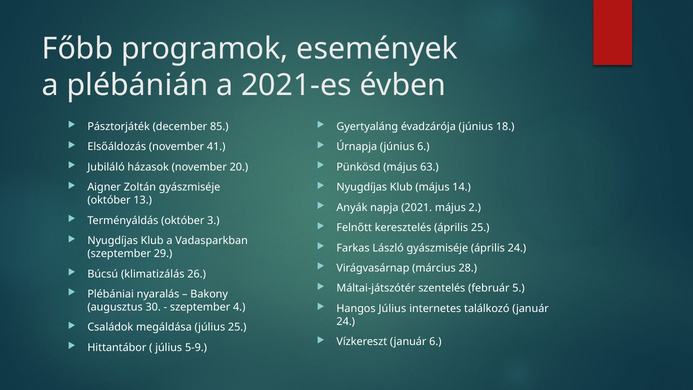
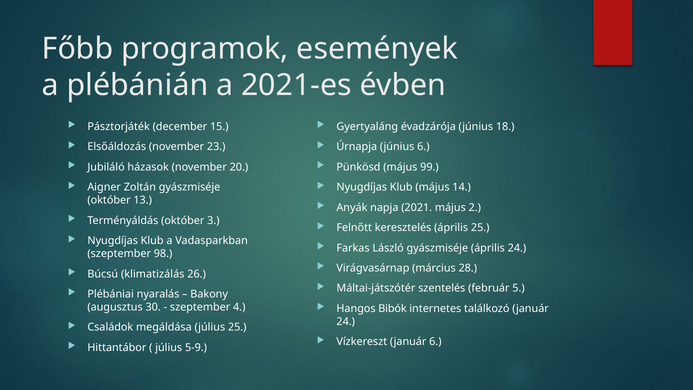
85: 85 -> 15 (219, 127)
41: 41 -> 23 (216, 147)
63: 63 -> 99 (429, 167)
29: 29 -> 98 (163, 254)
Hangos Július: Július -> Bibók (392, 309)
